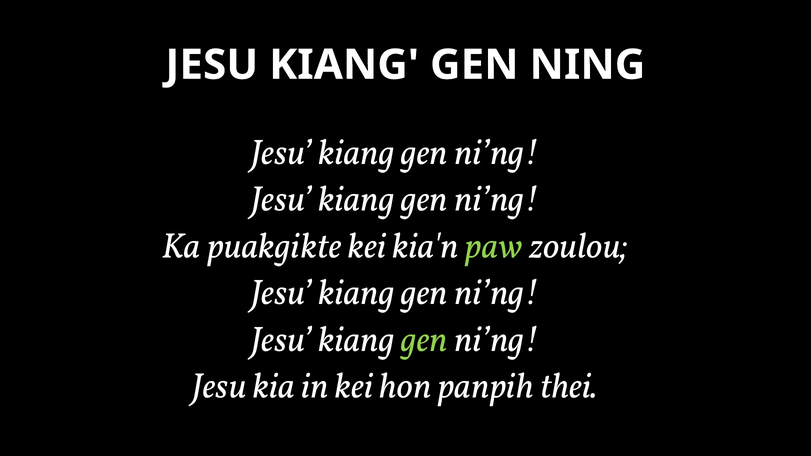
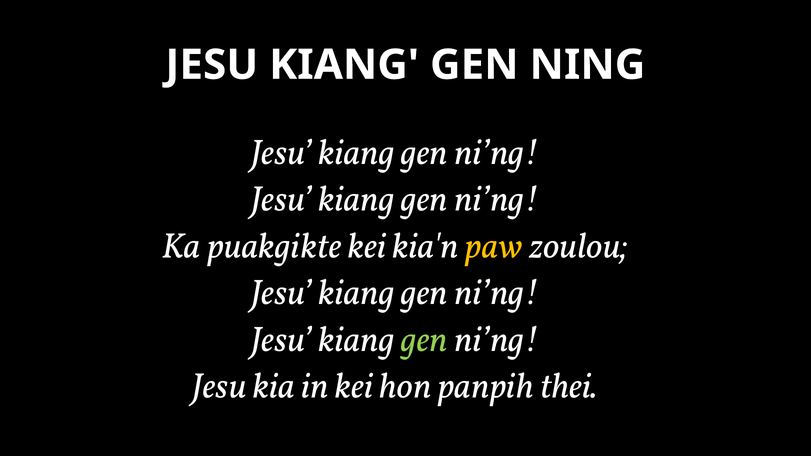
paw colour: light green -> yellow (494, 246)
